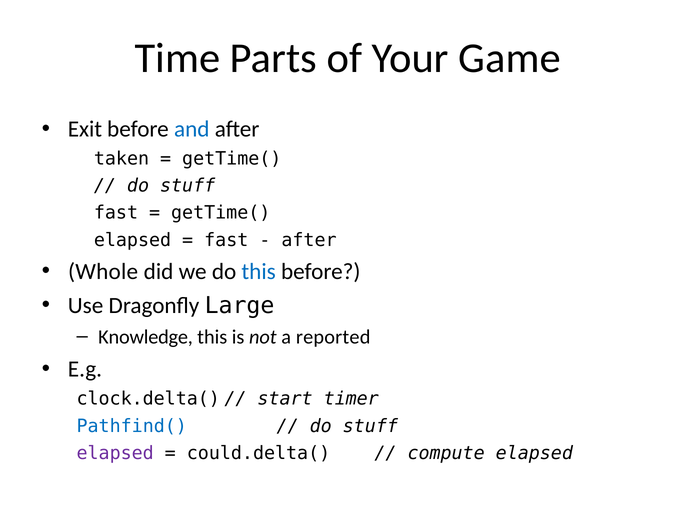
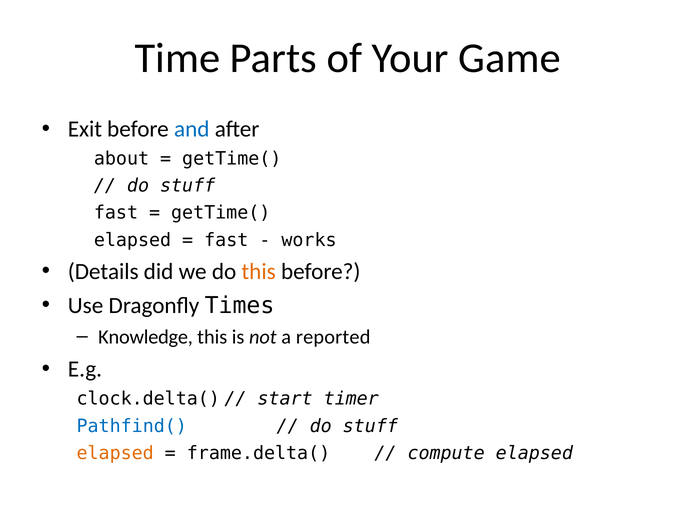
taken: taken -> about (122, 159)
after: after -> works (309, 240)
Whole: Whole -> Details (103, 271)
this colour: blue -> orange (259, 271)
Large: Large -> Times (240, 305)
elapsed colour: purple -> orange (115, 453)
could.delta(: could.delta( -> frame.delta( (259, 453)
